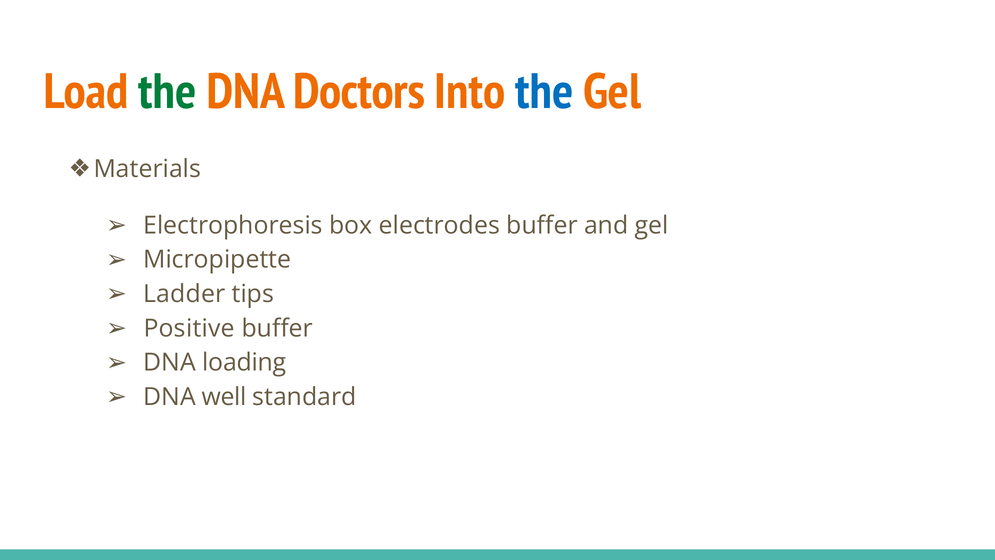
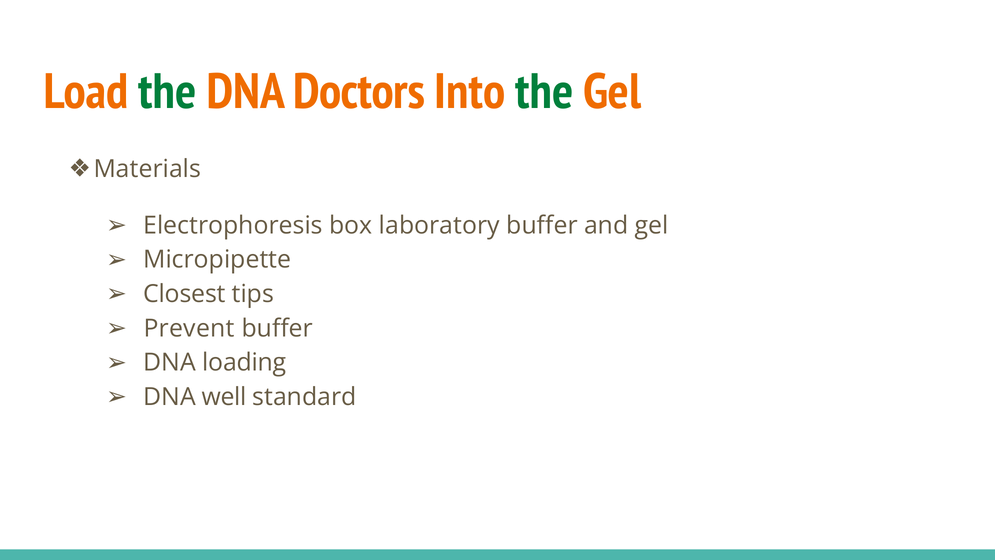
the colour: blue -> green (544, 92)
electrodes: electrodes -> laboratory (439, 225)
Ladder: Ladder -> Closest (184, 294)
Positive: Positive -> Prevent (189, 328)
